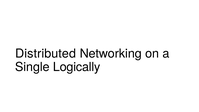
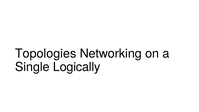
Distributed: Distributed -> Topologies (46, 53)
